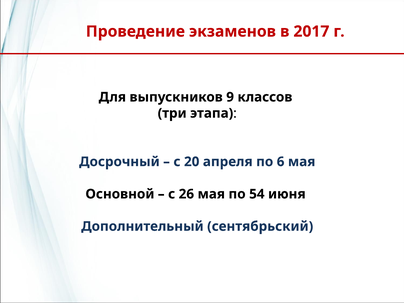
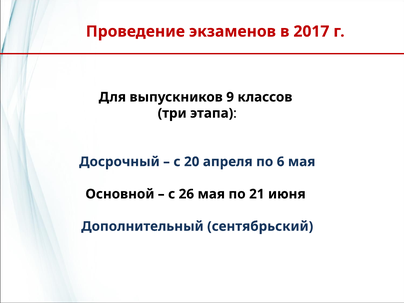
54: 54 -> 21 (257, 194)
